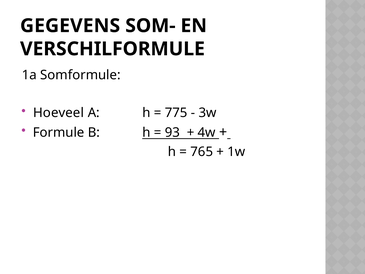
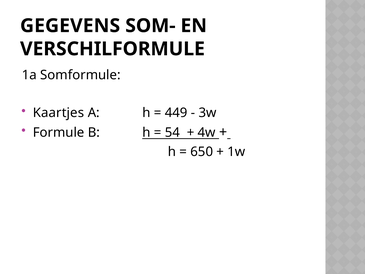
Hoeveel: Hoeveel -> Kaartjes (59, 113)
775: 775 -> 449 (176, 113)
93: 93 -> 54 (172, 132)
765: 765 -> 650 (202, 152)
